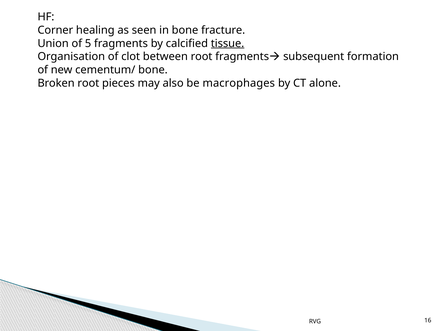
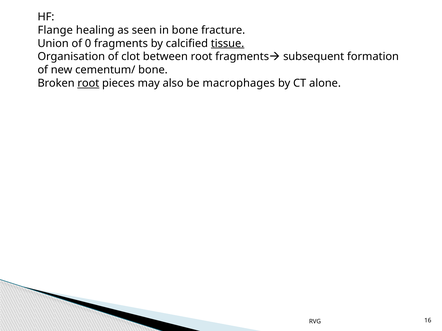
Corner: Corner -> Flange (55, 30)
5: 5 -> 0 (88, 43)
root underline: none -> present (88, 83)
